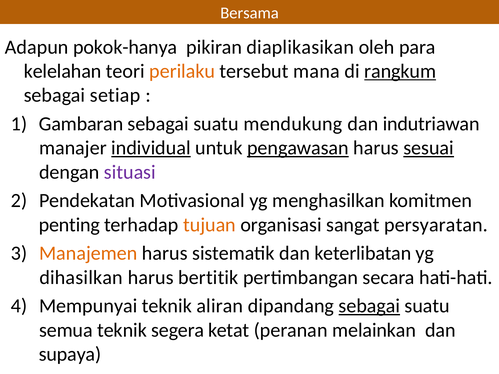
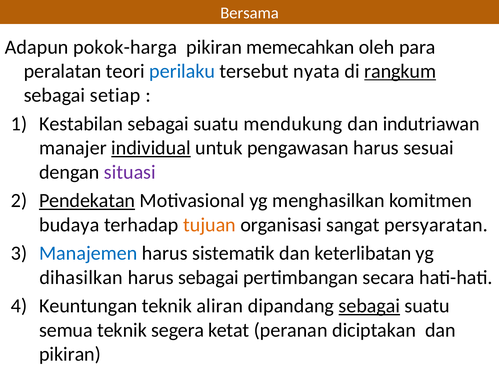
pokok-hanya: pokok-hanya -> pokok-harga (125, 47)
diaplikasikan: diaplikasikan -> memecahkan (300, 47)
kelelahan: kelelahan -> peralatan (63, 71)
perilaku colour: orange -> blue (182, 71)
mana: mana -> nyata (317, 71)
Gambaran: Gambaran -> Kestabilan (81, 124)
pengawasan underline: present -> none (298, 148)
sesuai underline: present -> none (429, 148)
Pendekatan underline: none -> present (87, 201)
penting: penting -> budaya (69, 225)
Manajemen colour: orange -> blue (88, 253)
harus bertitik: bertitik -> sebagai (208, 278)
Mempunyai: Mempunyai -> Keuntungan (88, 306)
melainkan: melainkan -> diciptakan (374, 330)
supaya: supaya -> pikiran (70, 354)
